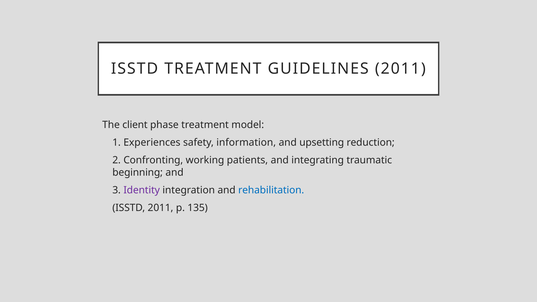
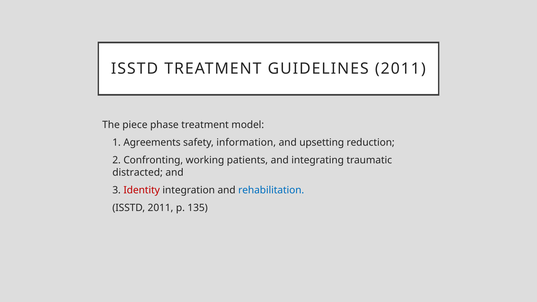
client: client -> piece (135, 125)
Experiences: Experiences -> Agreements (152, 143)
beginning: beginning -> distracted (138, 172)
Identity colour: purple -> red (142, 190)
